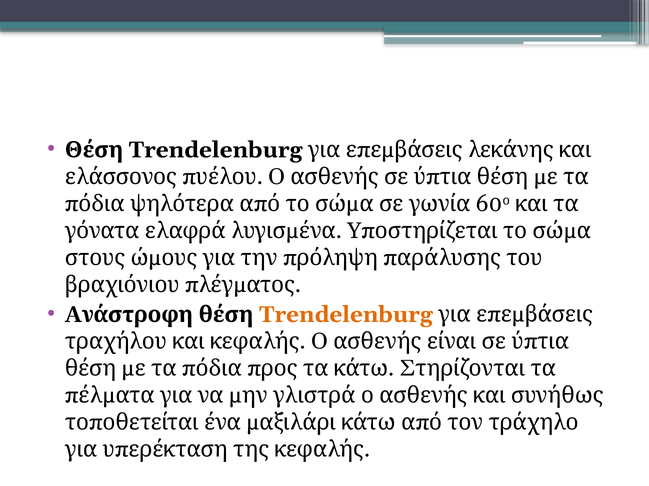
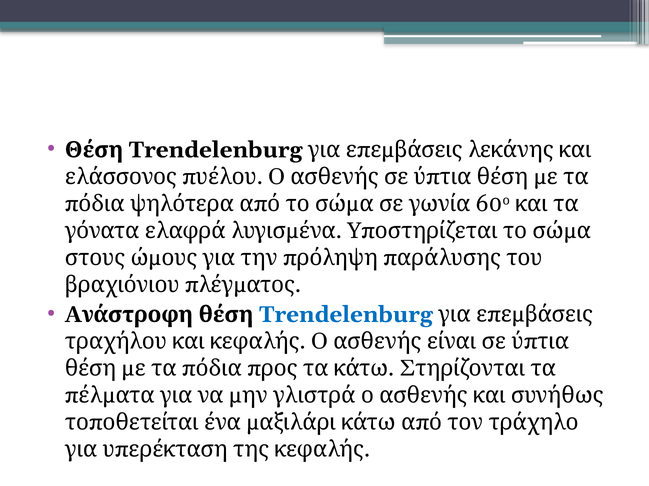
Trendelenburg colour: orange -> blue (346, 315)
